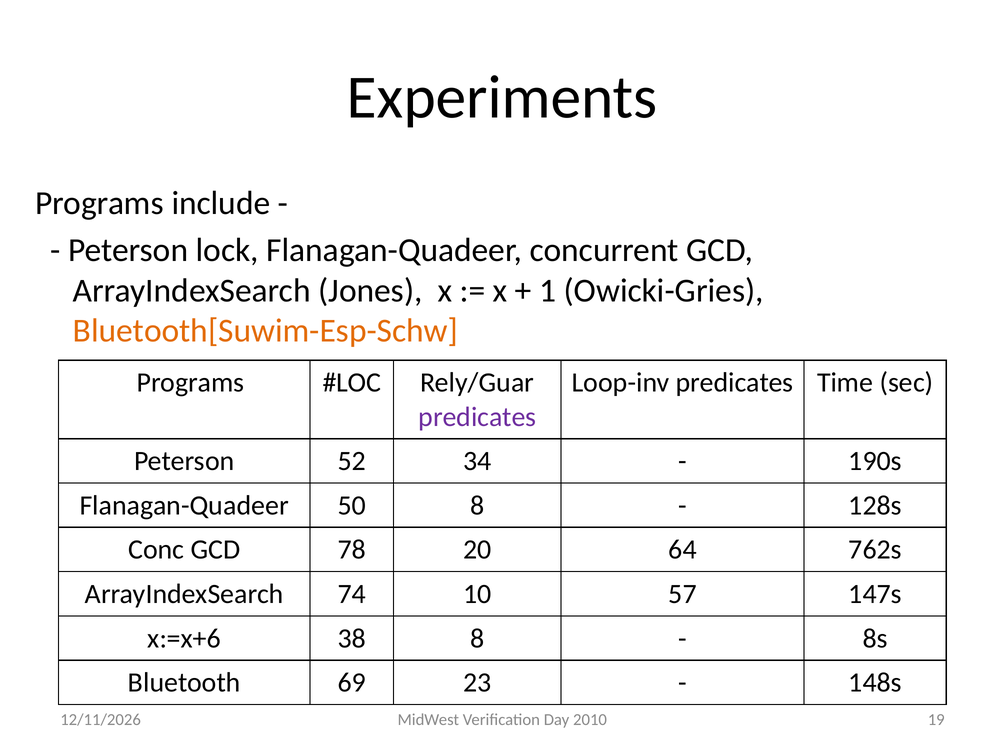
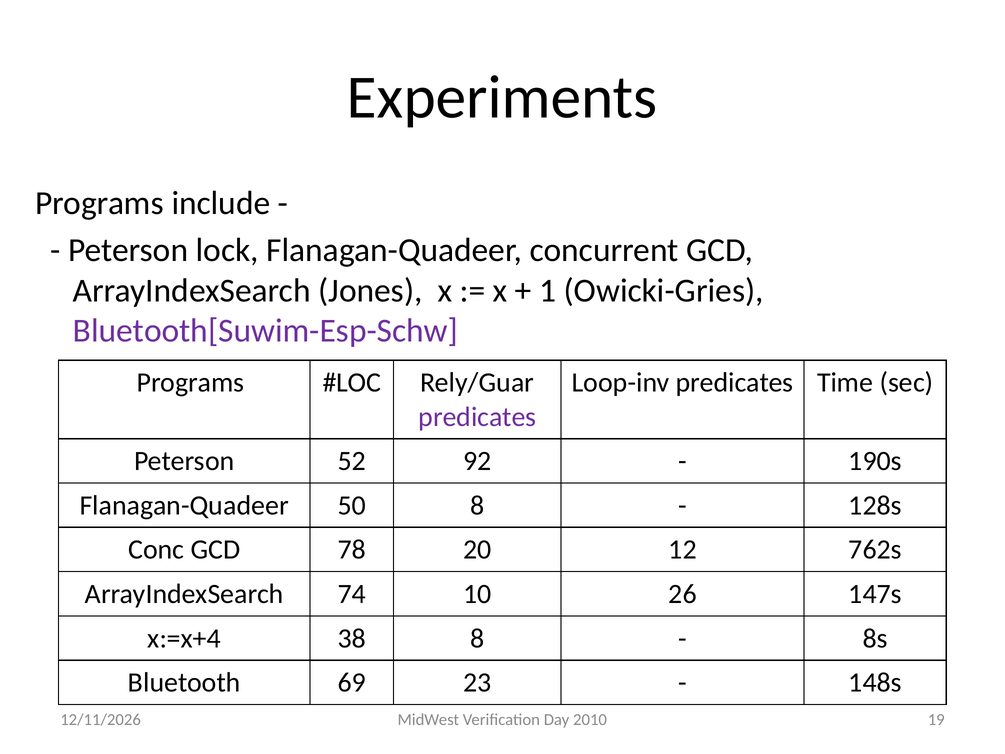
Bluetooth[Suwim-Esp-Schw colour: orange -> purple (265, 331)
34: 34 -> 92 (477, 461)
64: 64 -> 12 (683, 550)
57: 57 -> 26 (683, 594)
x:=x+6: x:=x+6 -> x:=x+4 (184, 638)
